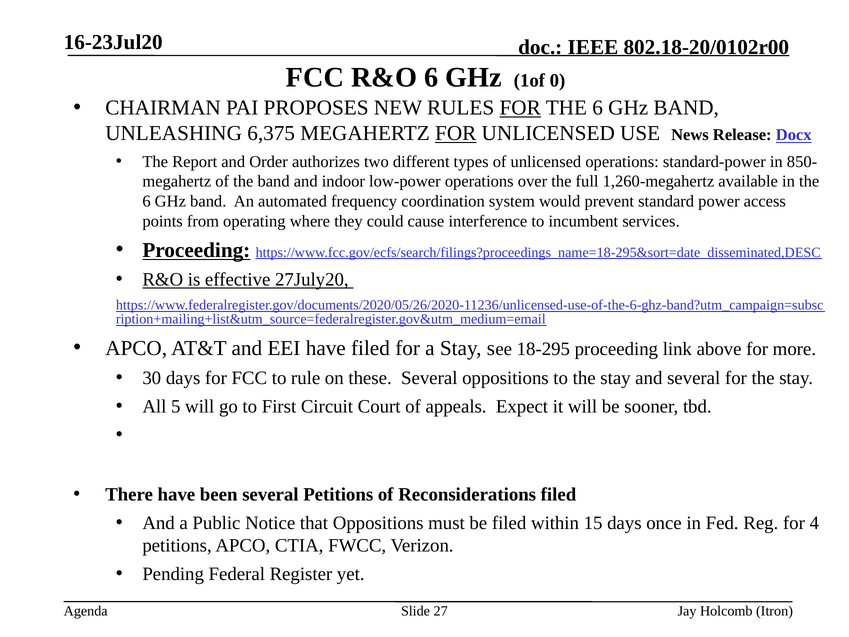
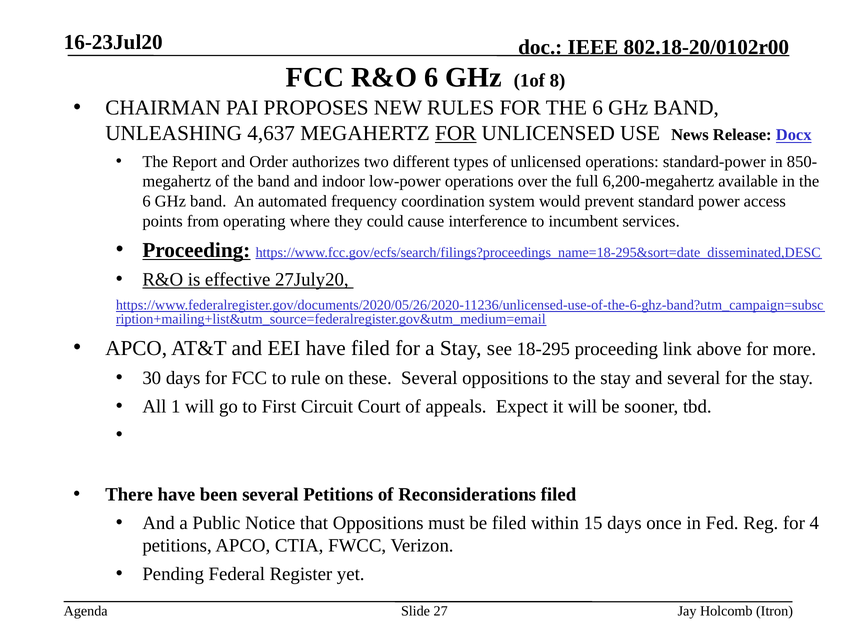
0: 0 -> 8 (558, 80)
FOR underline: present -> none (520, 108)
6,375: 6,375 -> 4,637 (271, 133)
1,260-megahertz: 1,260-megahertz -> 6,200-megahertz (658, 181)
5: 5 -> 1 (176, 406)
